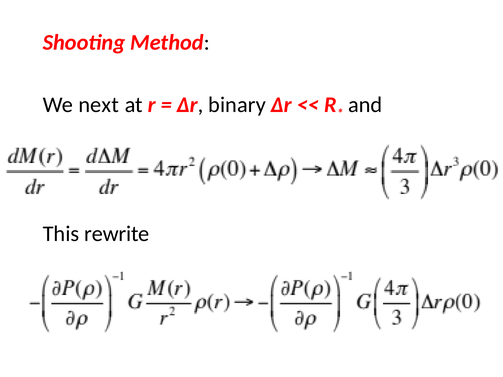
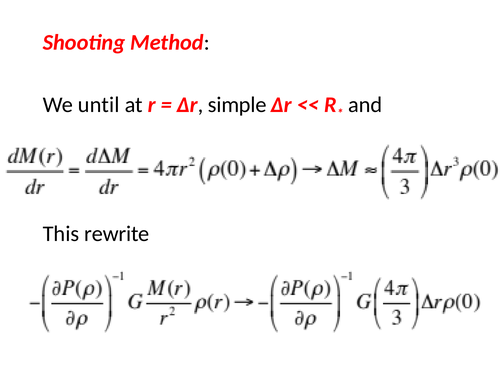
next: next -> until (99, 105)
binary: binary -> simple (237, 105)
